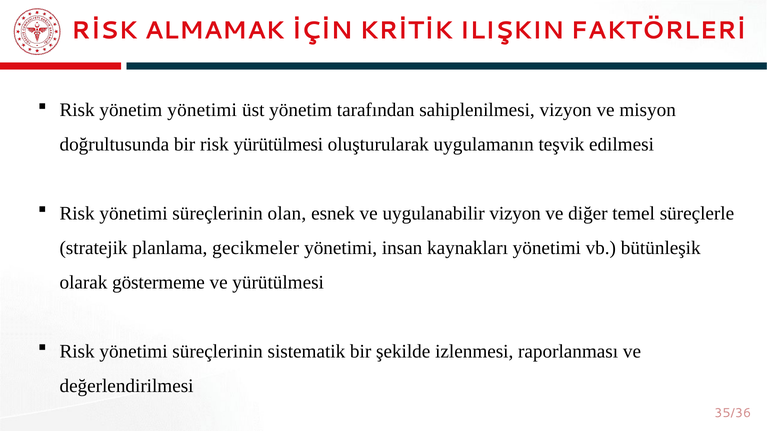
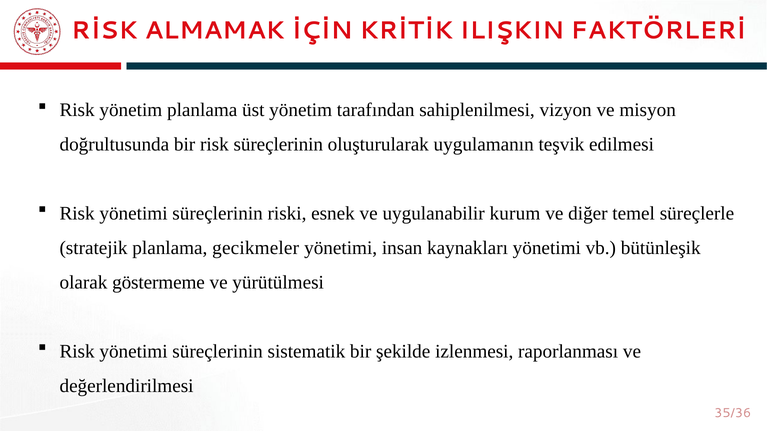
yönetim yönetimi: yönetimi -> planlama (202, 110)
risk yürütülmesi: yürütülmesi -> süreçlerinin (278, 144)
olan: olan -> riski (287, 214)
uygulanabilir vizyon: vizyon -> kurum (515, 214)
